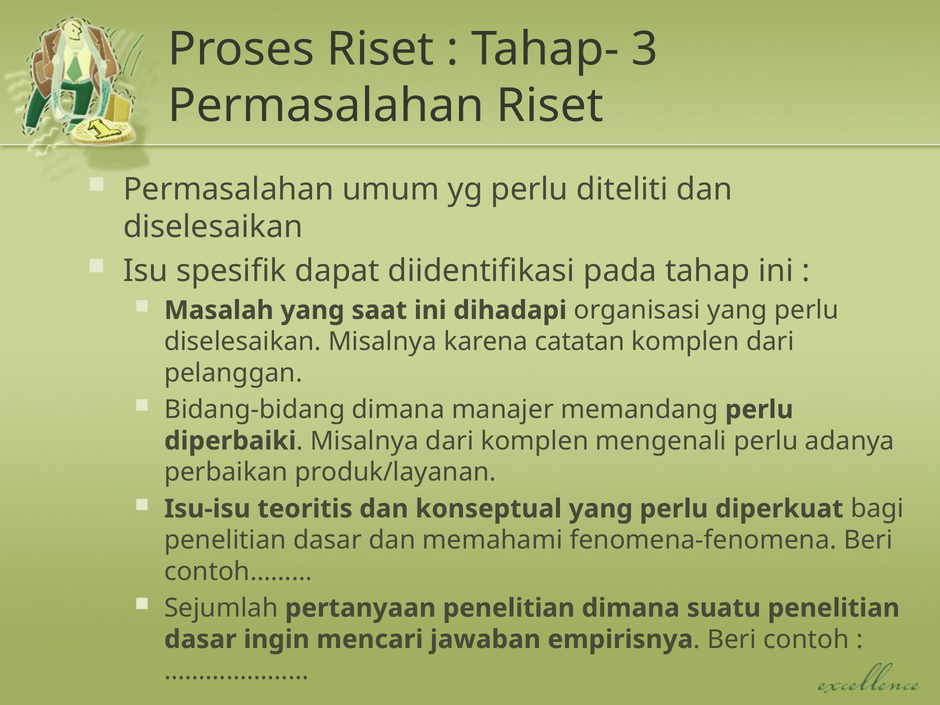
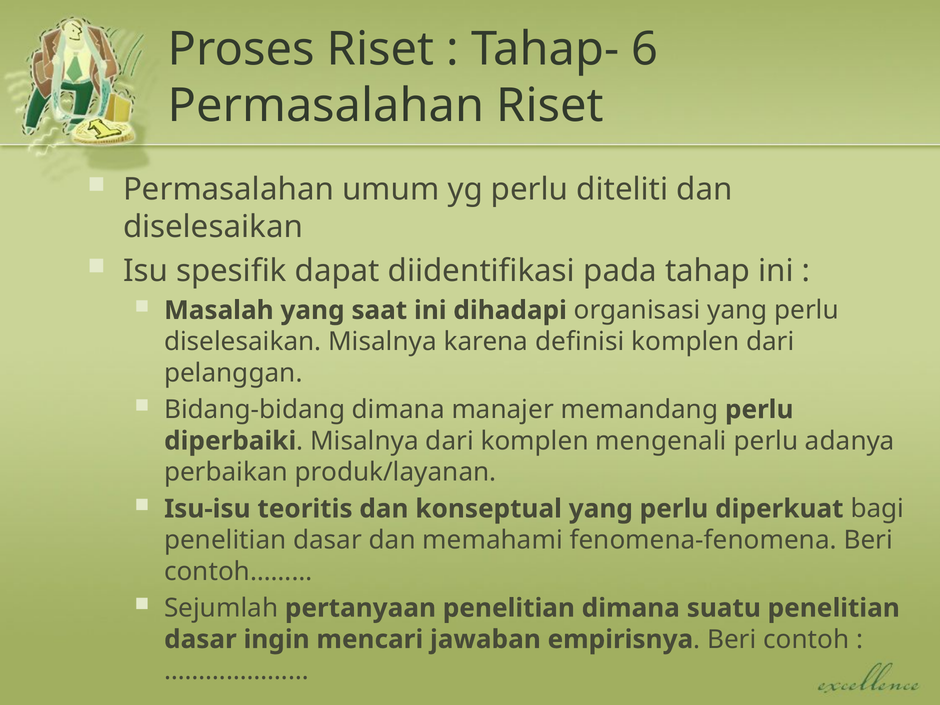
3: 3 -> 6 (645, 49)
catatan: catatan -> definisi (580, 342)
